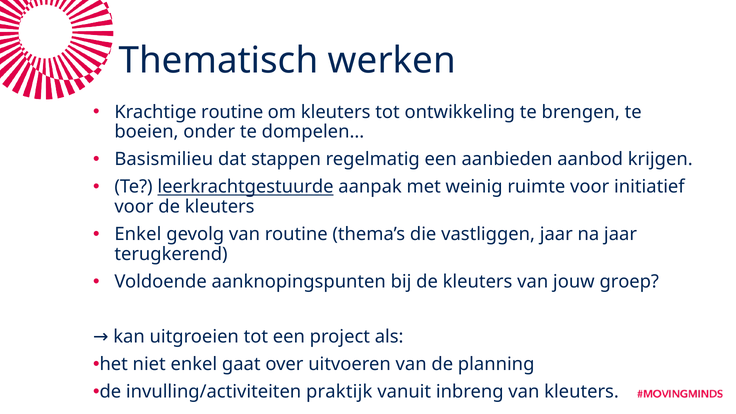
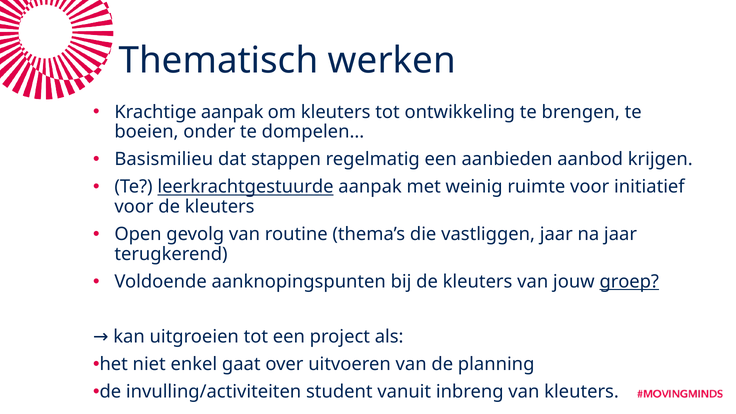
Krachtige routine: routine -> aanpak (232, 112)
Enkel: Enkel -> Open (138, 234)
groep underline: none -> present (629, 282)
praktijk: praktijk -> student (339, 392)
